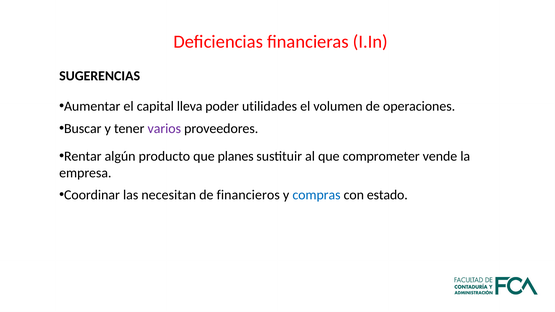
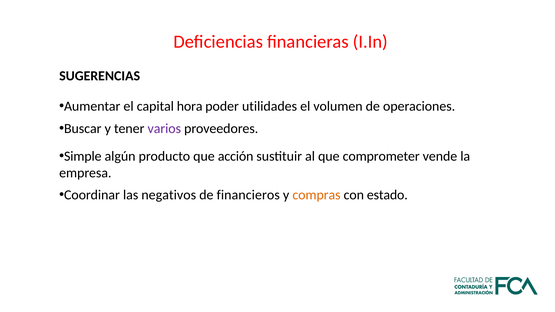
lleva: lleva -> hora (190, 106)
Rentar: Rentar -> Simple (83, 156)
planes: planes -> acción (236, 156)
necesitan: necesitan -> negativos (169, 195)
compras colour: blue -> orange (316, 195)
